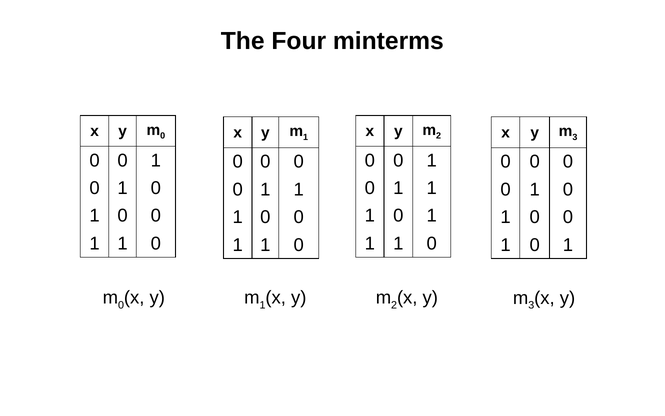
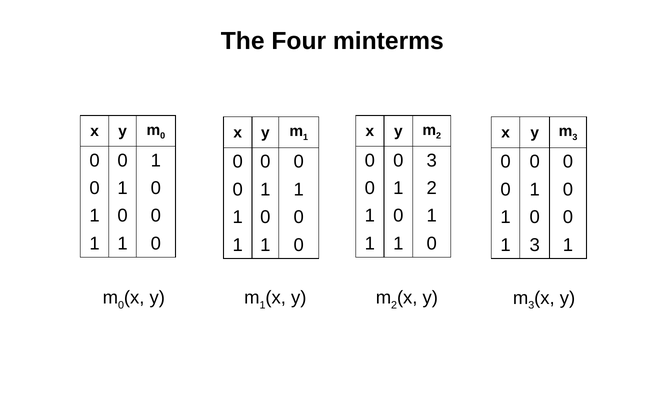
1: 1 -> 3 (432, 160)
1: 1 -> 2 (432, 188)
0: 0 -> 3 (535, 245)
